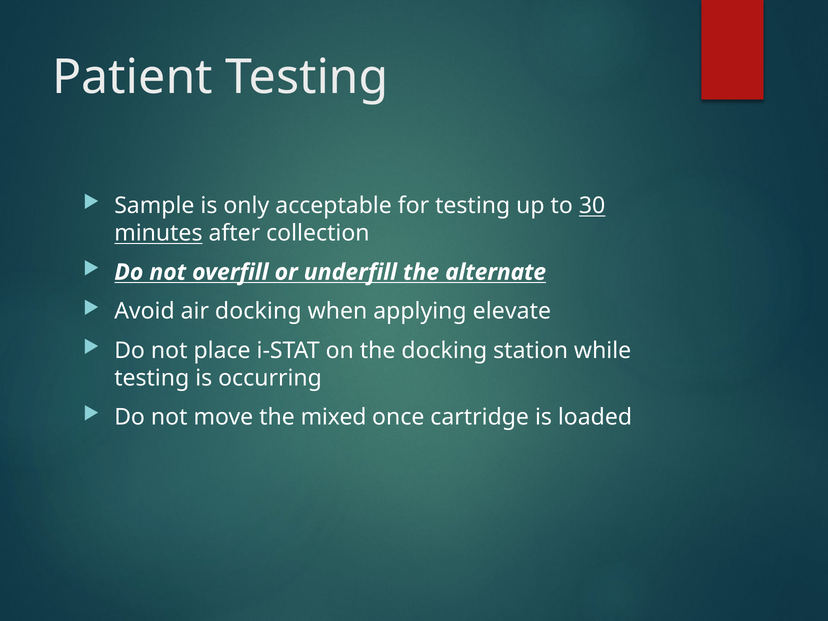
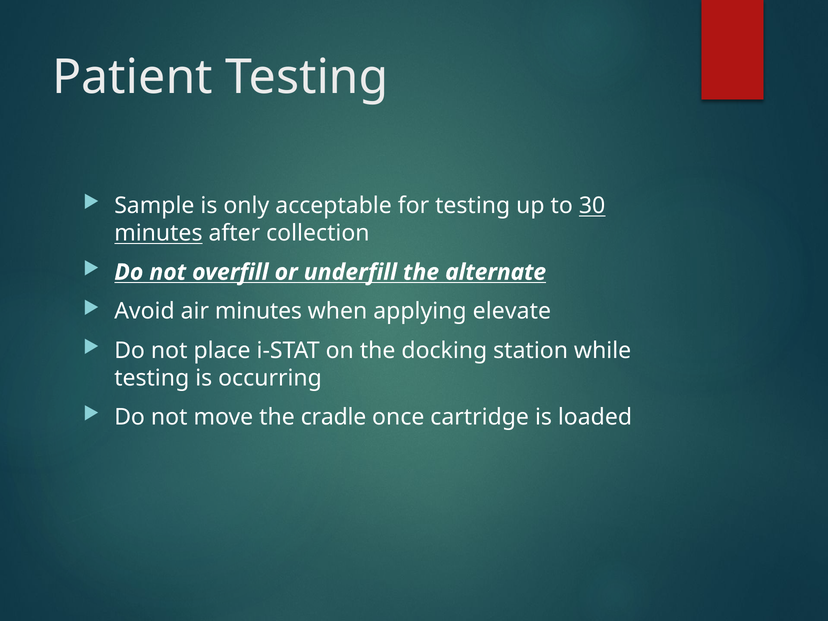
air docking: docking -> minutes (258, 311)
mixed: mixed -> cradle (334, 417)
